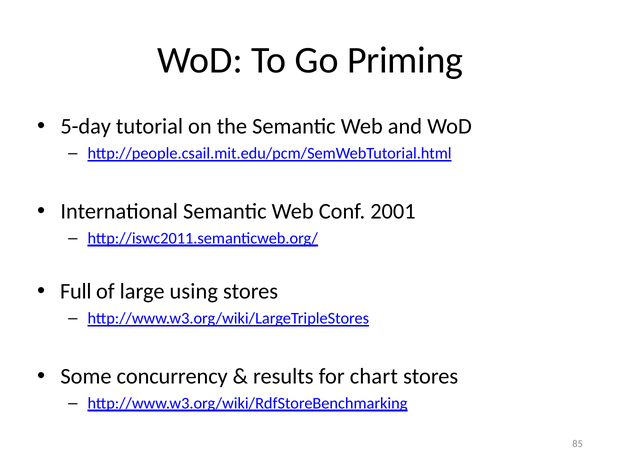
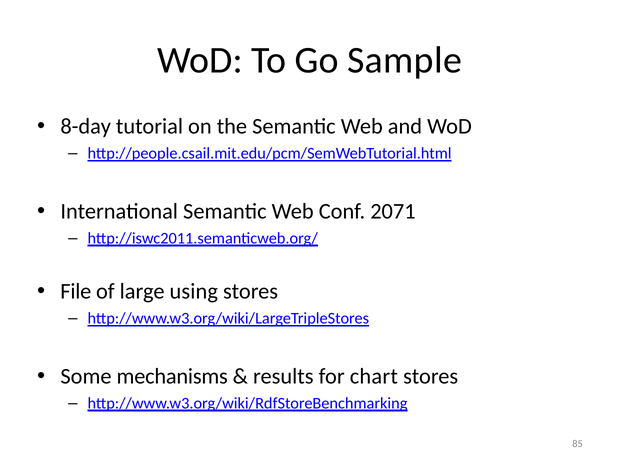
Priming: Priming -> Sample (405, 60)
5-day: 5-day -> 8-day (86, 127)
2001: 2001 -> 2071 (393, 212)
Full: Full -> File (76, 292)
concurrency: concurrency -> mechanisms (172, 377)
